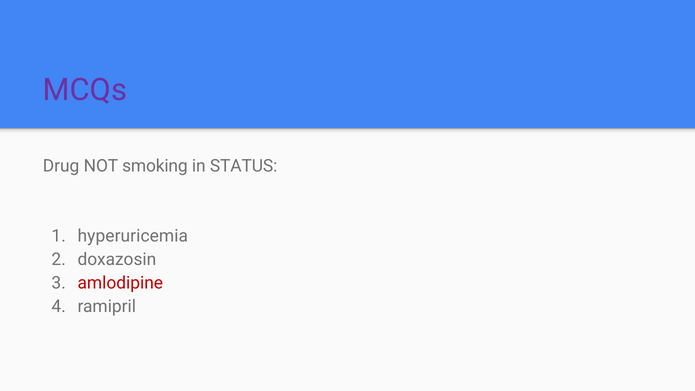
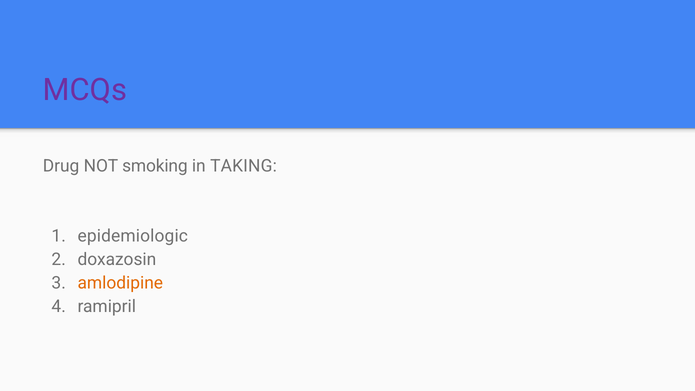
STATUS: STATUS -> TAKING (244, 166)
hyperuricemia: hyperuricemia -> epidemiologic (133, 236)
amlodipine colour: red -> orange (120, 283)
